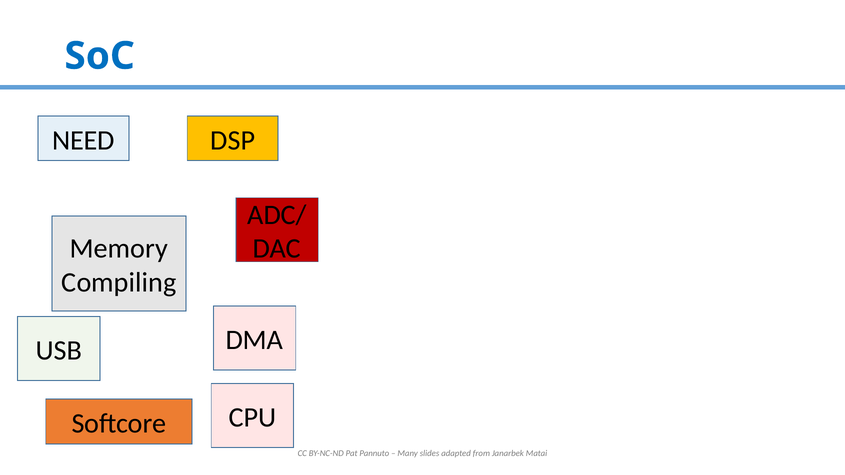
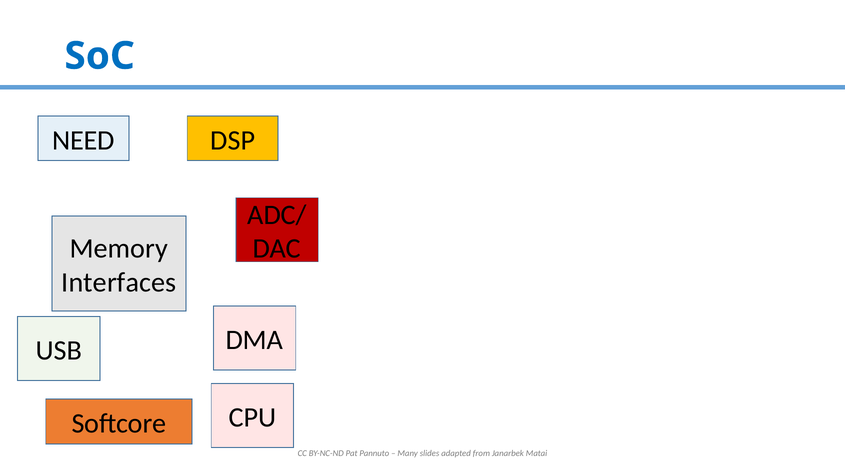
Compiling: Compiling -> Interfaces (119, 283)
